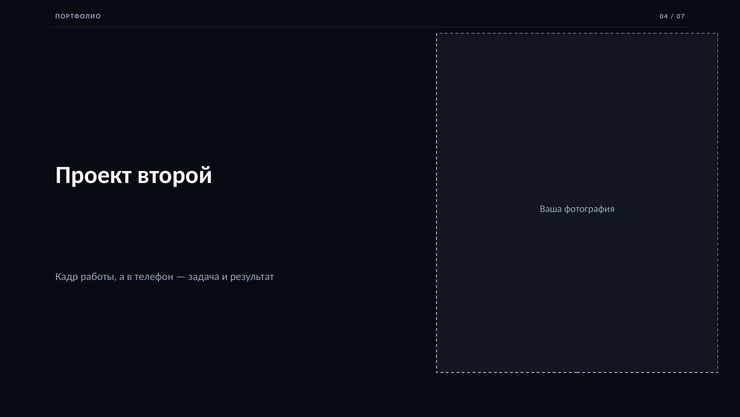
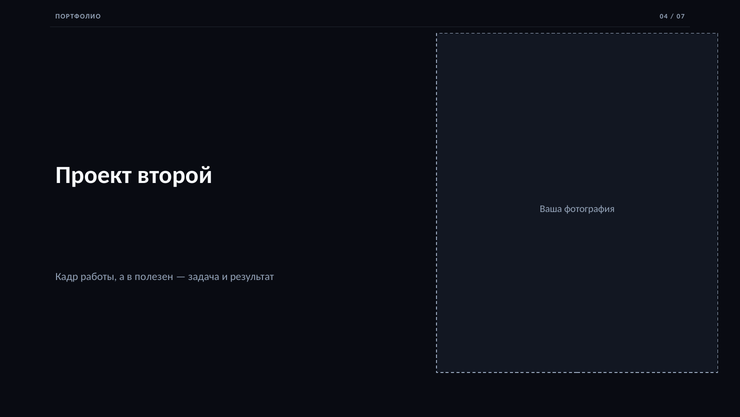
телефон: телефон -> полезен (154, 276)
